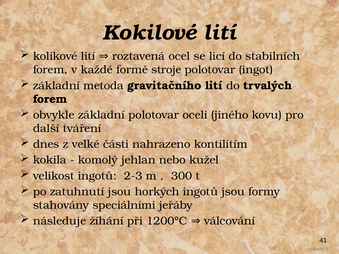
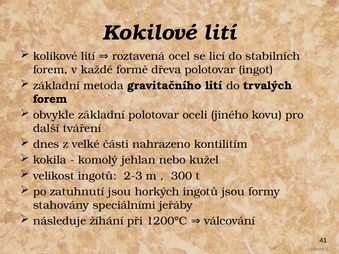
stroje: stroje -> dřeva (166, 70)
